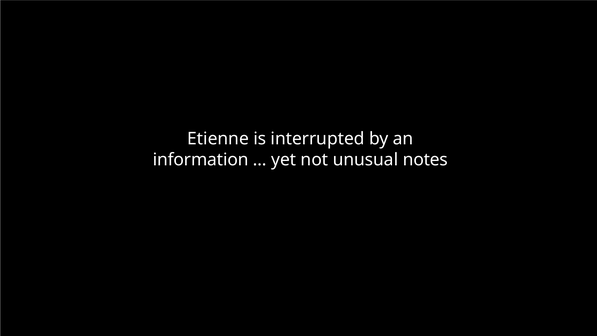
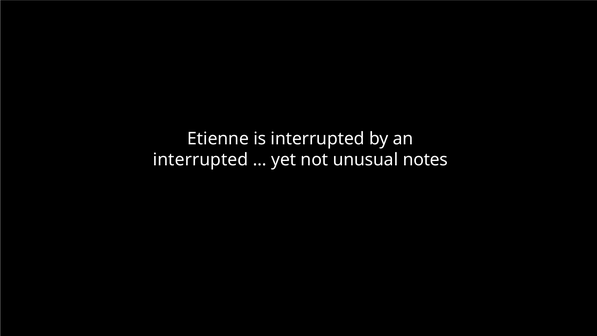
information: information -> interrupted (201, 160)
